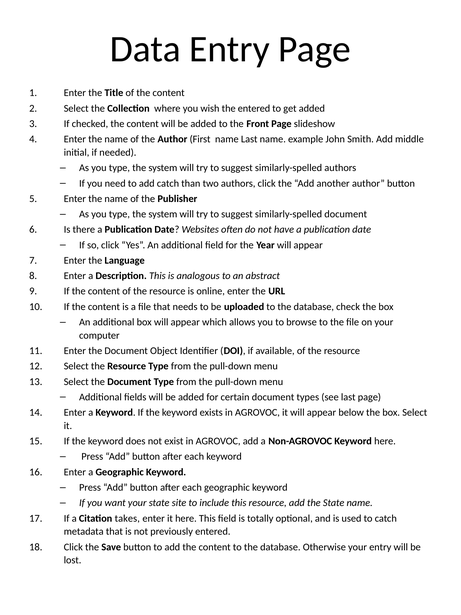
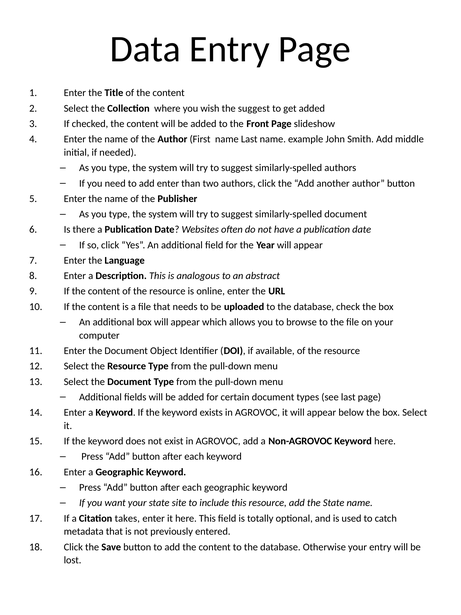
the entered: entered -> suggest (254, 108)
add catch: catch -> enter (168, 183)
